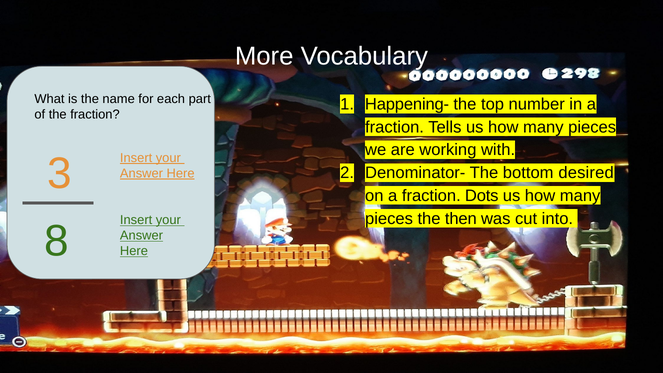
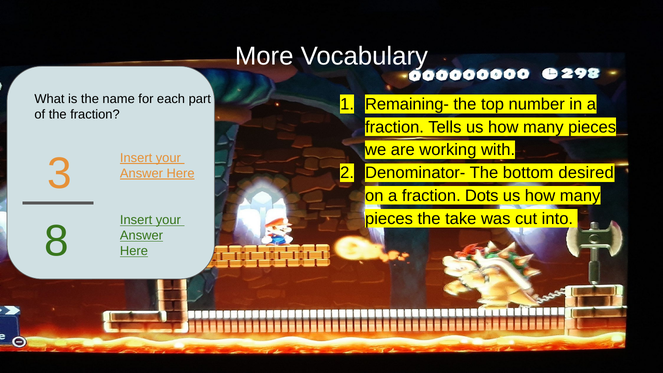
Happening-: Happening- -> Remaining- (407, 104)
then: then -> take (461, 219)
